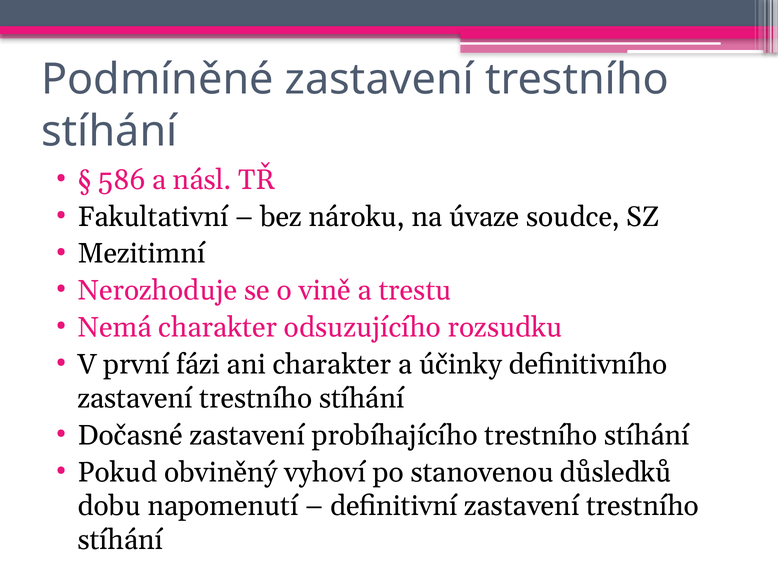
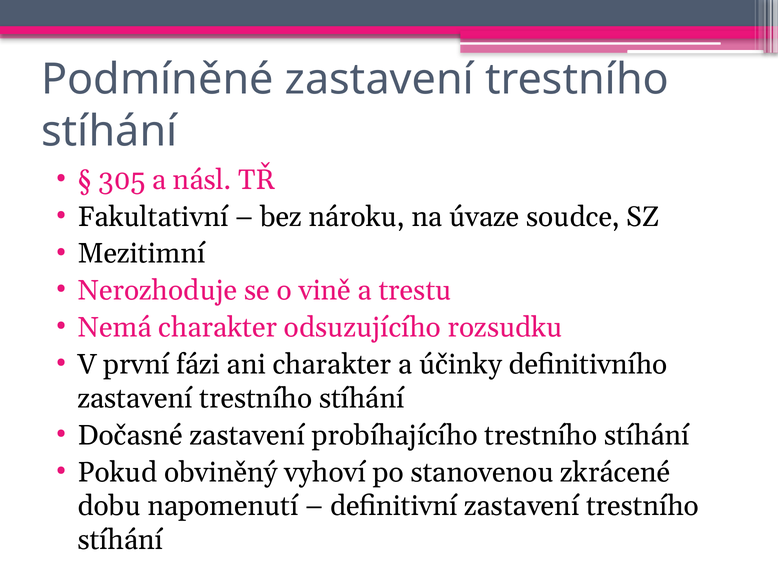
586: 586 -> 305 (122, 180)
důsledků: důsledků -> zkrácené (615, 472)
